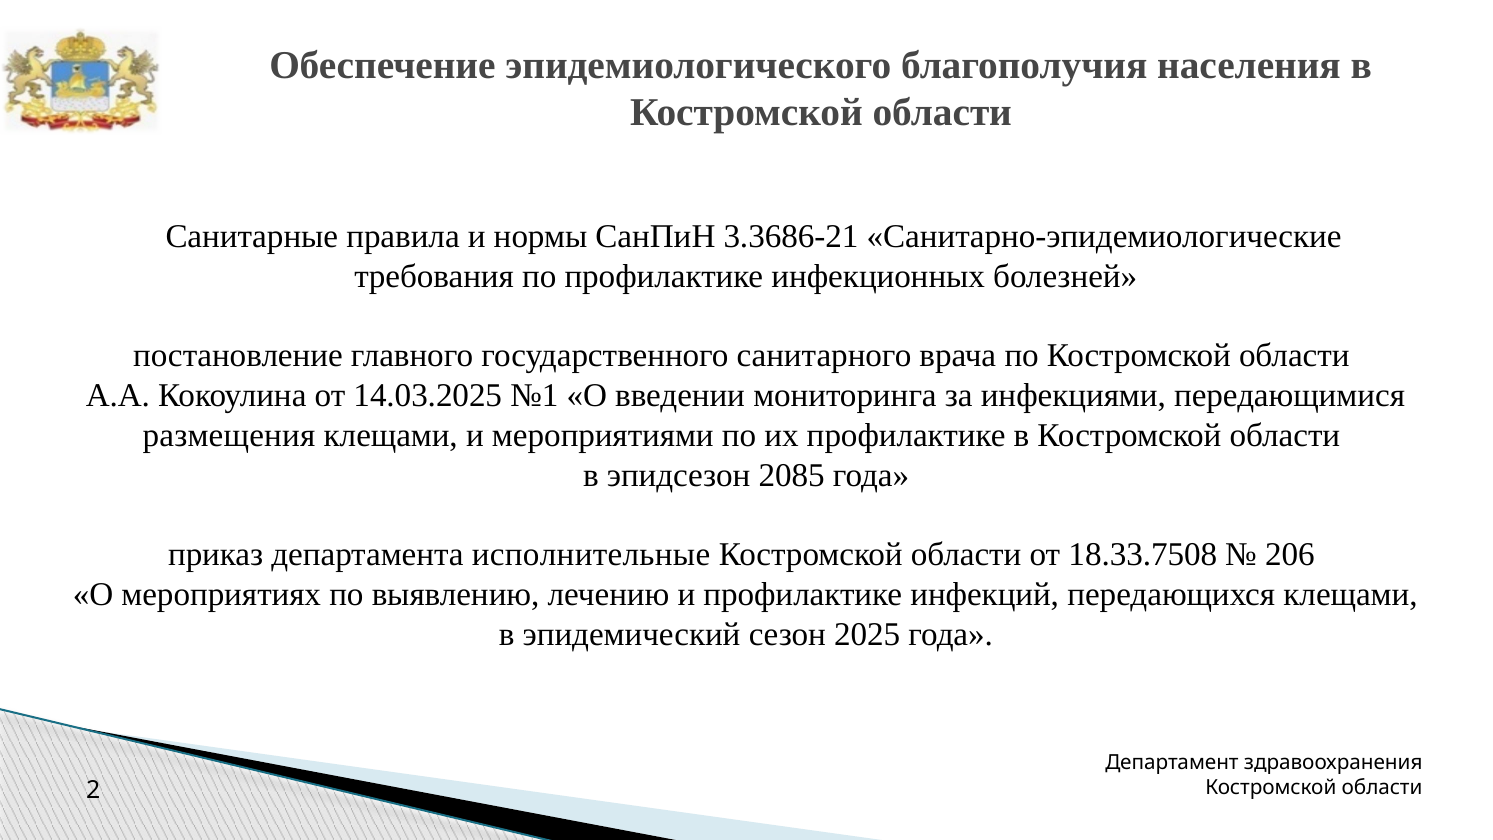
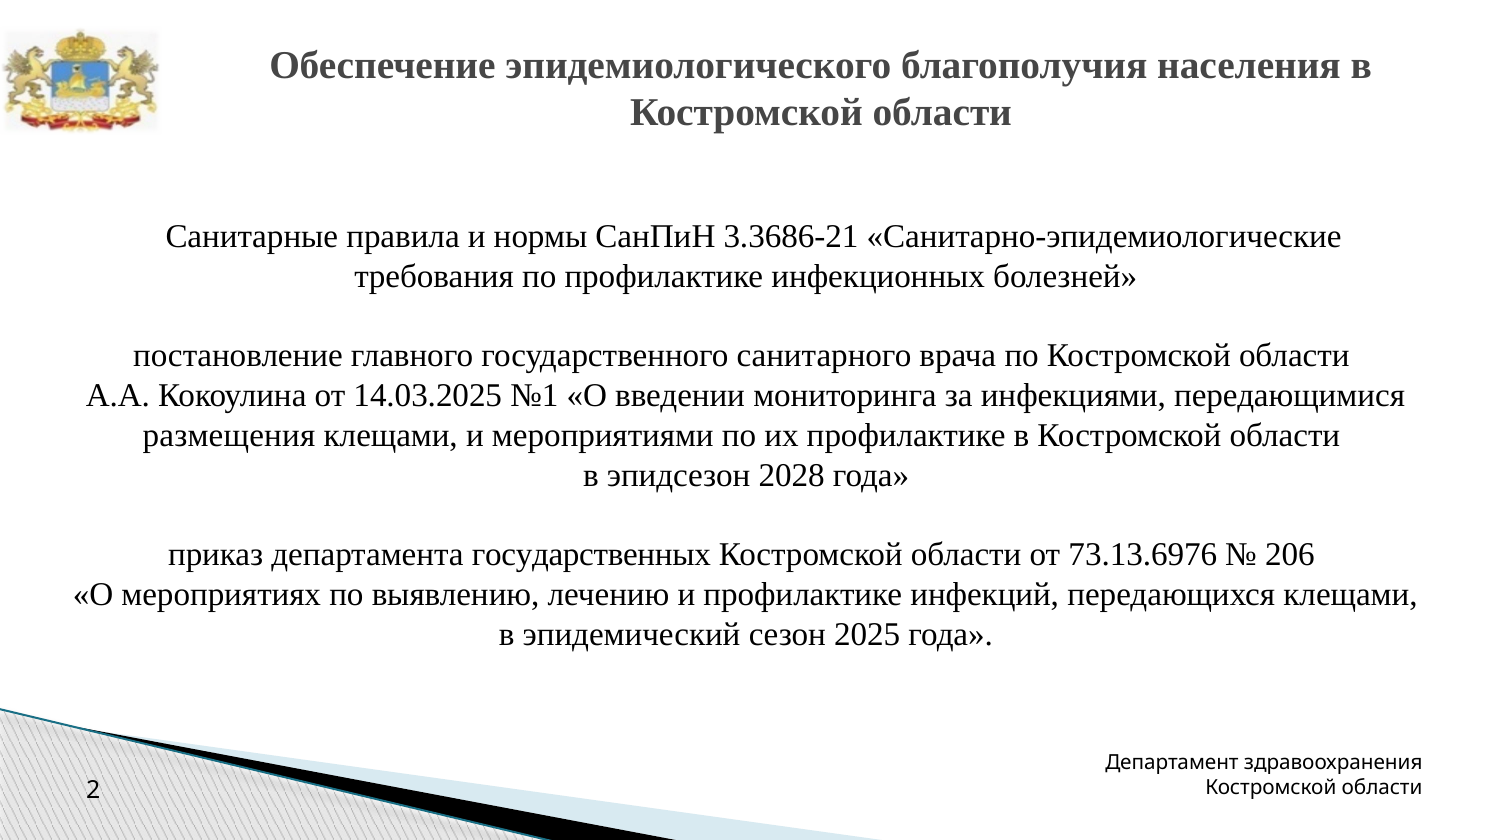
2085: 2085 -> 2028 (792, 475)
исполнительные: исполнительные -> государственных (591, 555)
18.33.7508: 18.33.7508 -> 73.13.6976 (1143, 555)
